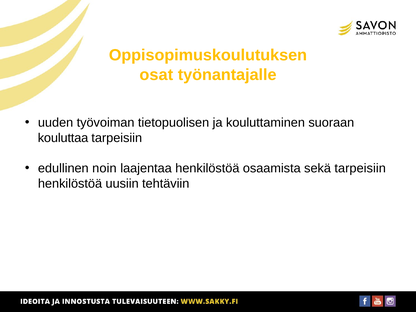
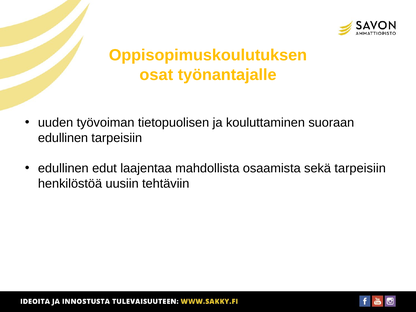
kouluttaa: kouluttaa -> edullinen (63, 138)
noin: noin -> edut (105, 168)
laajentaa henkilöstöä: henkilöstöä -> mahdollista (207, 168)
